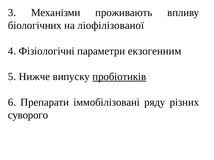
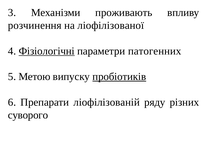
біологічних: біологічних -> розчинення (35, 25)
Фізіологічні underline: none -> present (47, 51)
екзогенним: екзогенним -> патогенних (155, 51)
Нижче: Нижче -> Метою (34, 77)
іммобілізовані: іммобілізовані -> ліофілізованій (107, 103)
